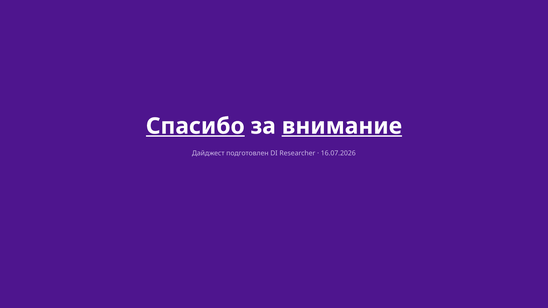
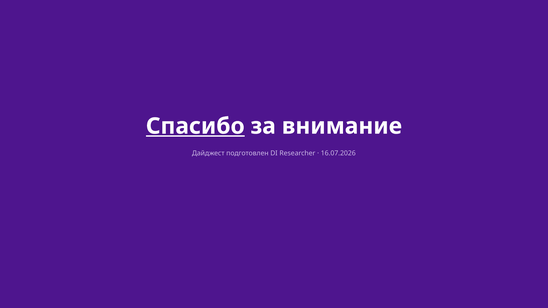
внимание underline: present -> none (342, 126)
